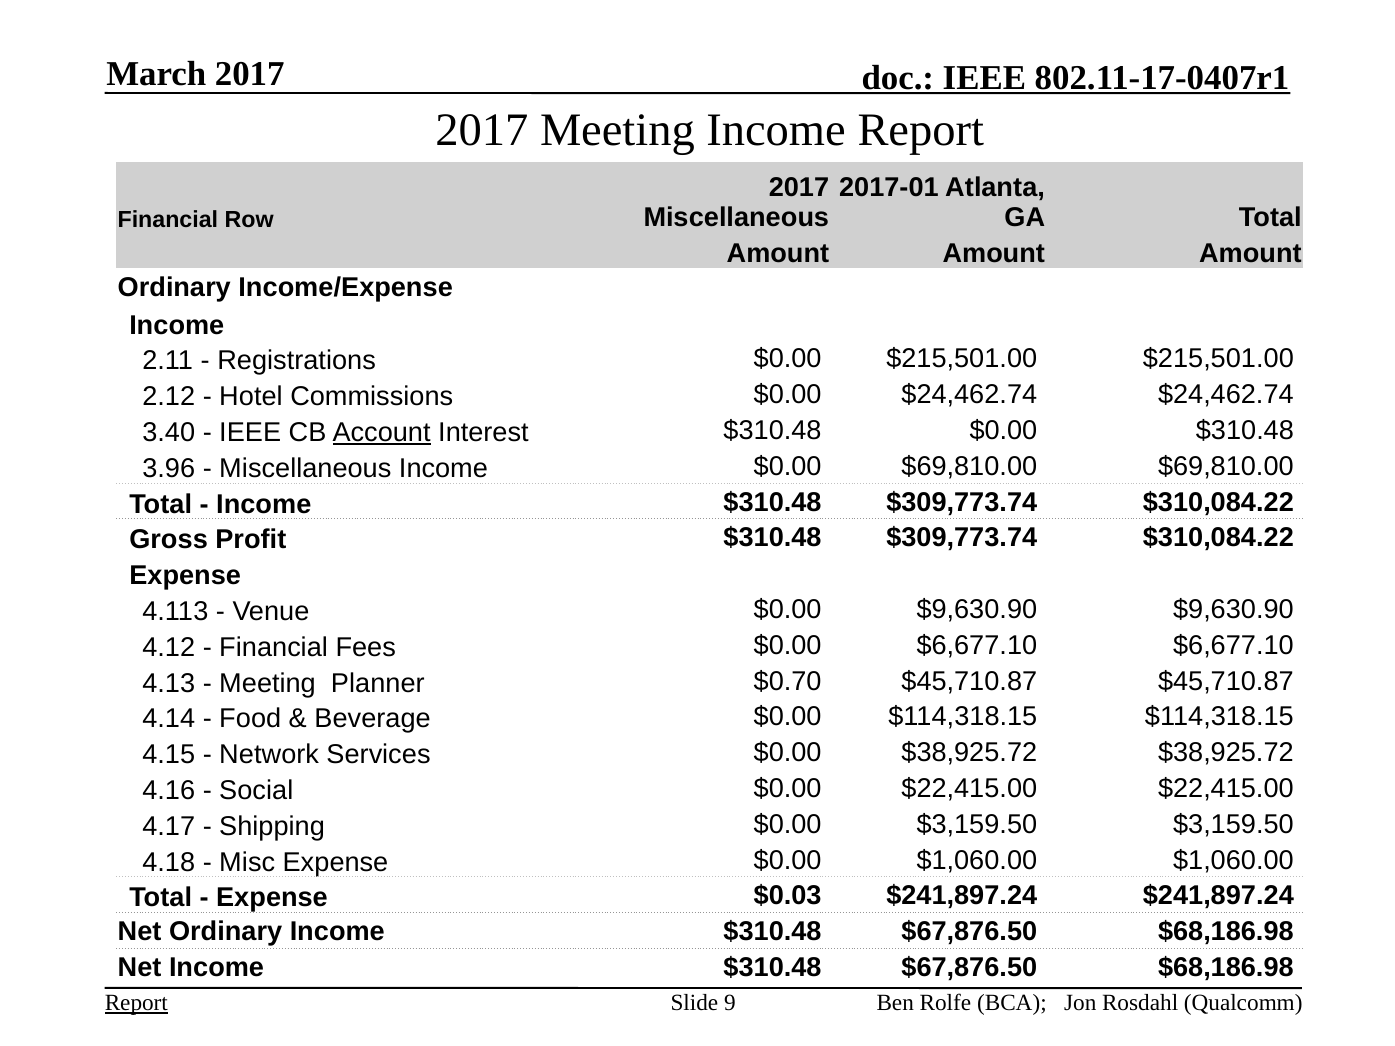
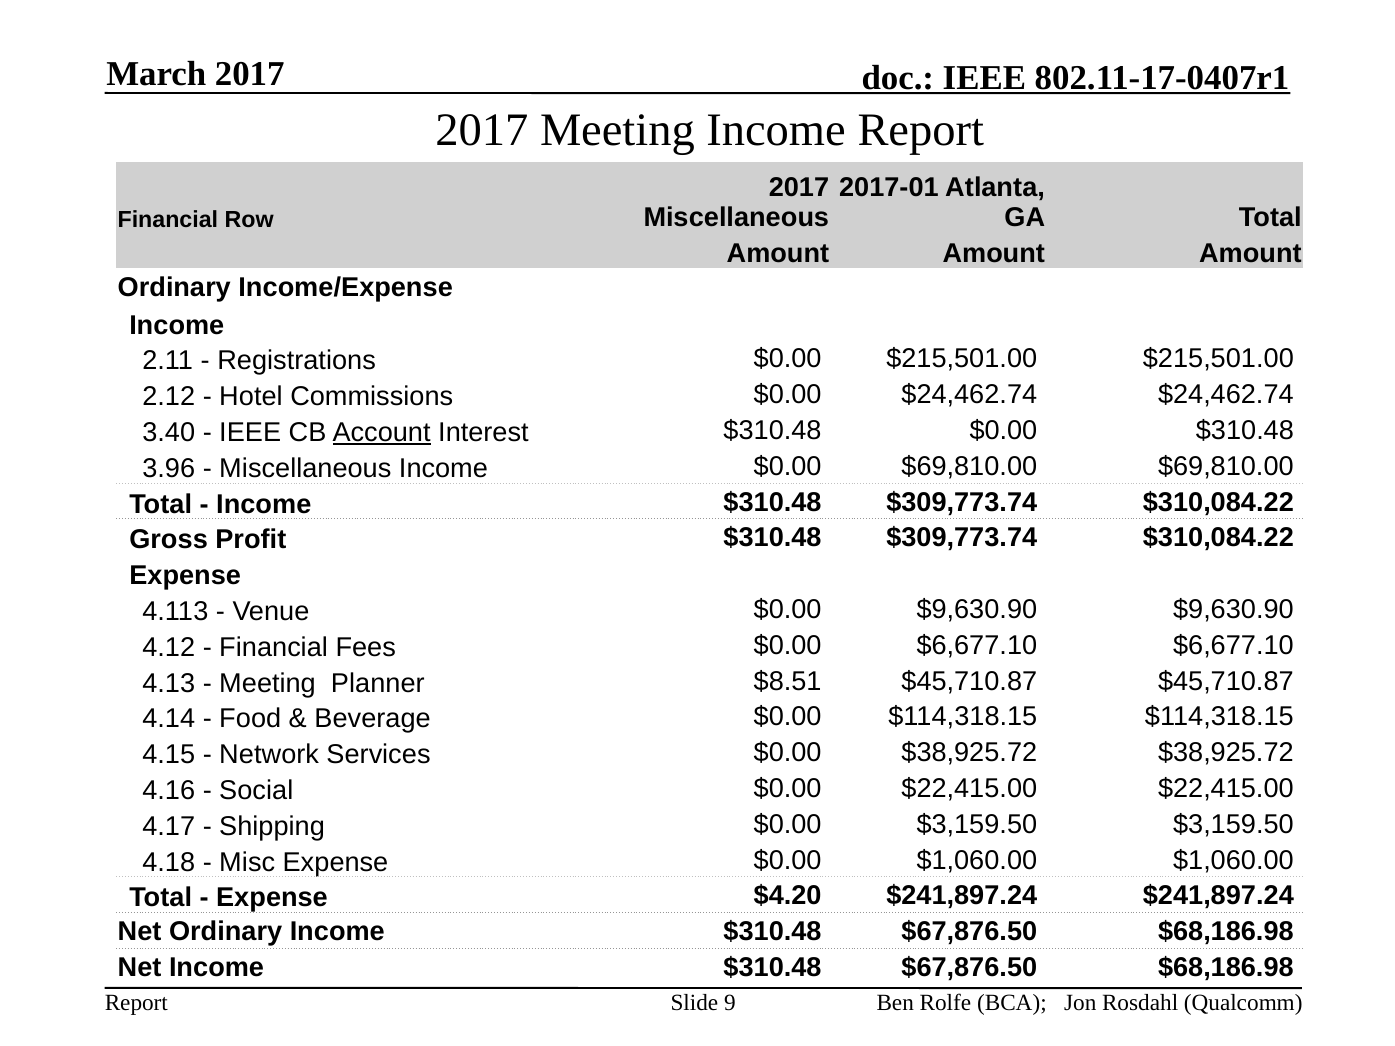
$0.70: $0.70 -> $8.51 (788, 681)
$0.03: $0.03 -> $4.20 (788, 896)
Report underline: present -> none (136, 1003)
